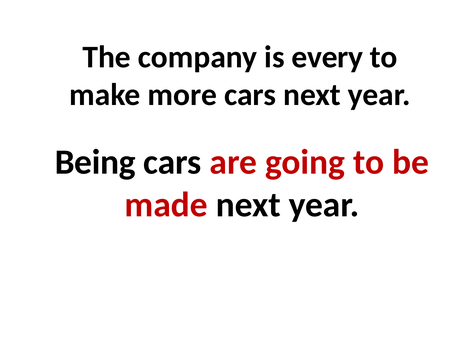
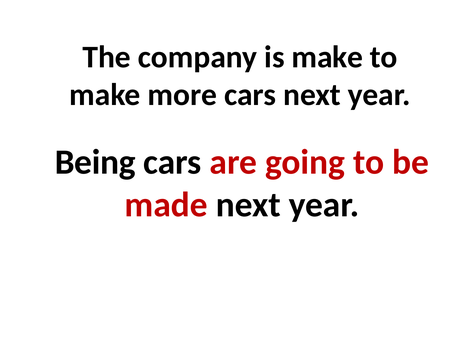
is every: every -> make (327, 57)
